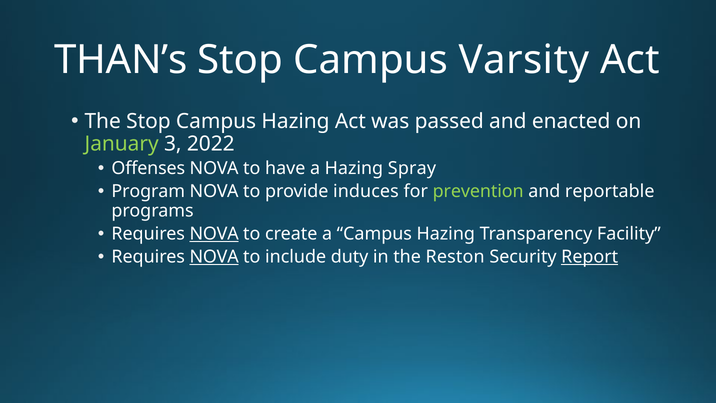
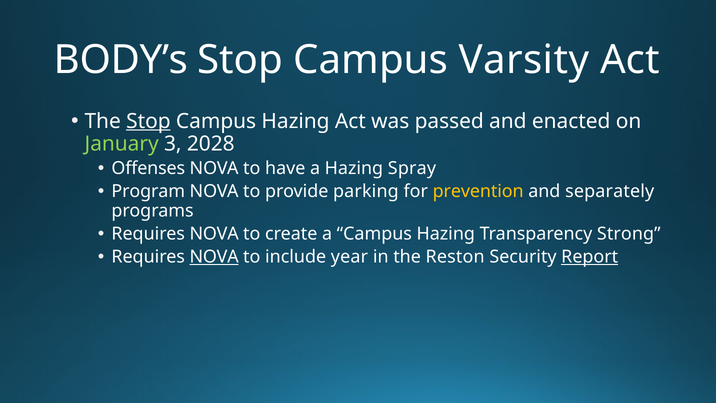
THAN’s: THAN’s -> BODY’s (121, 60)
Stop underline: none -> present (148, 121)
2022: 2022 -> 2028 (211, 144)
induces: induces -> parking (366, 191)
prevention colour: light green -> yellow (478, 191)
reportable: reportable -> separately (610, 191)
NOVA underline: present -> none (214, 234)
Facility: Facility -> Strong (629, 234)
duty: duty -> year (349, 257)
